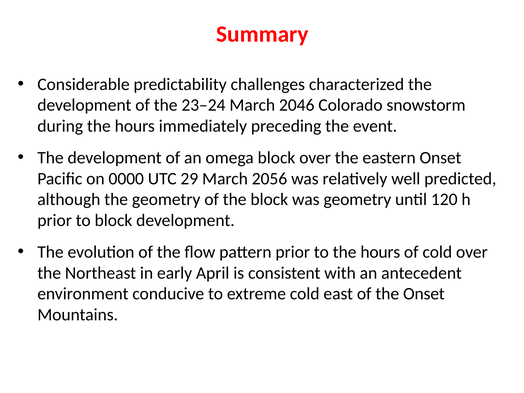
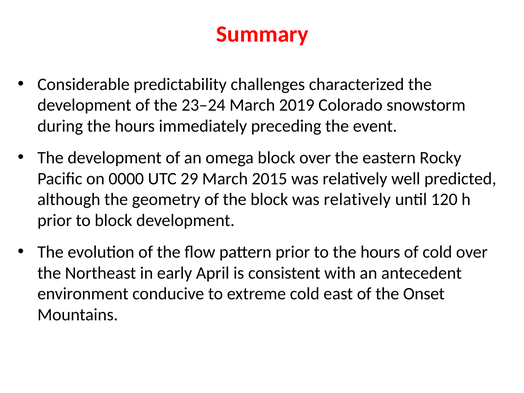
2046: 2046 -> 2019 (297, 105)
eastern Onset: Onset -> Rocky (440, 158)
2056: 2056 -> 2015 (269, 179)
block was geometry: geometry -> relatively (357, 200)
